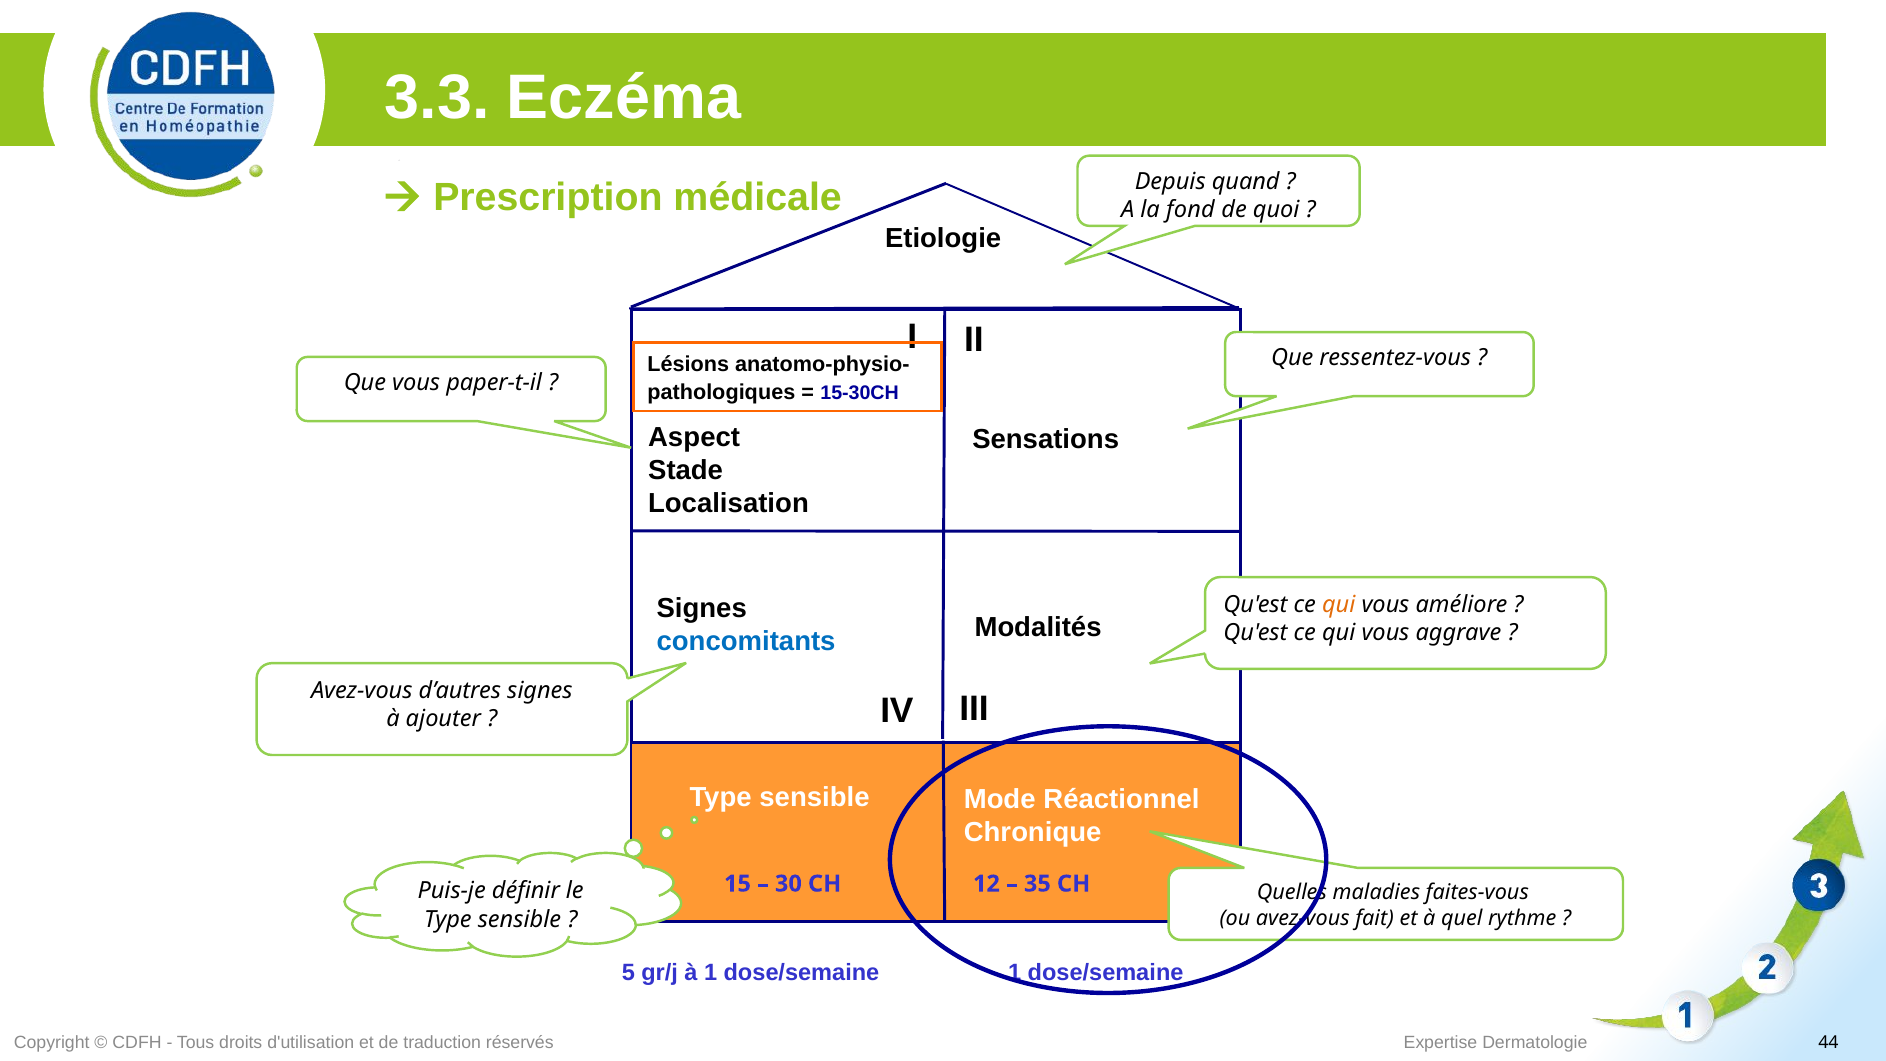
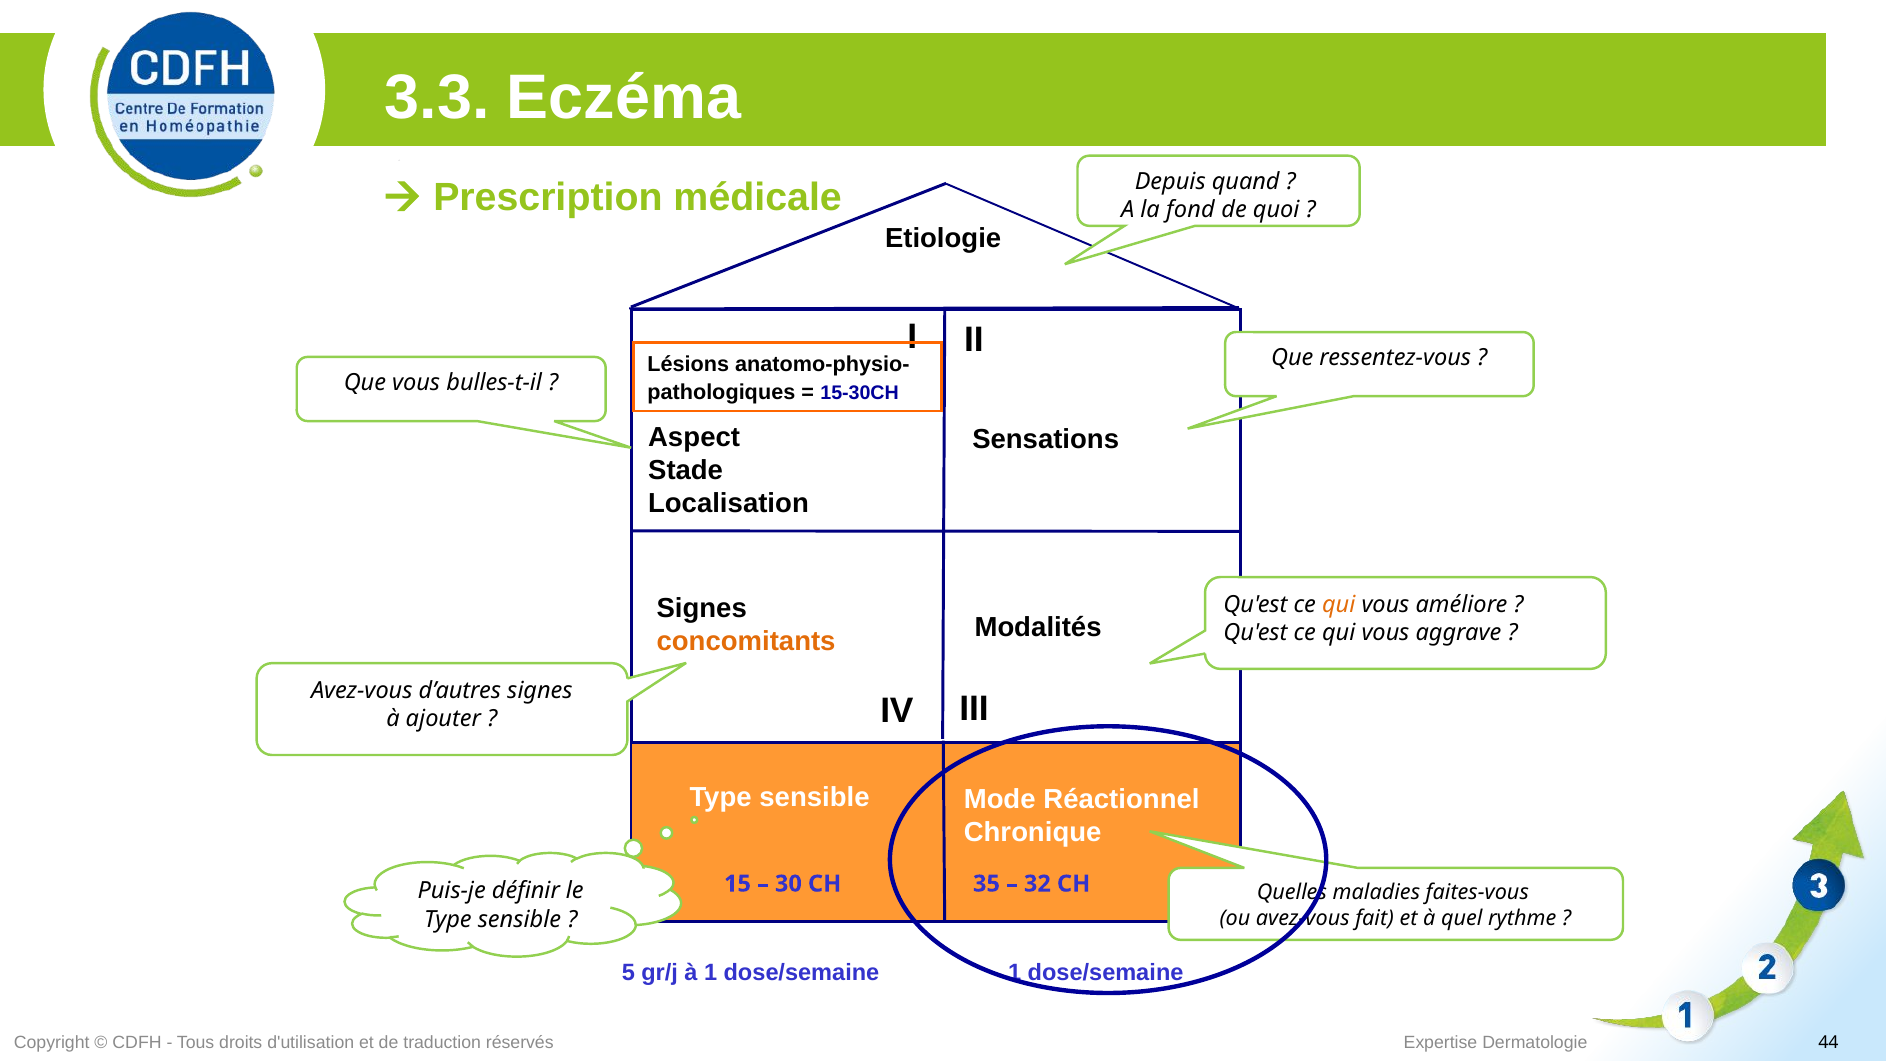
paper-t-il: paper-t-il -> bulles-t-il (494, 383)
concomitants colour: blue -> orange (746, 642)
12: 12 -> 35 (987, 884)
35: 35 -> 32 (1037, 884)
